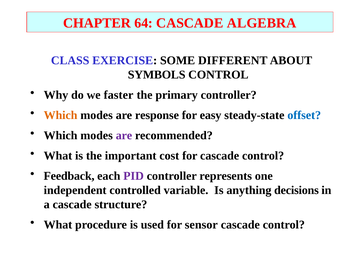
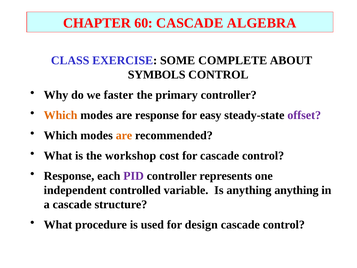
64: 64 -> 60 (144, 23)
DIFFERENT: DIFFERENT -> COMPLETE (233, 60)
offset colour: blue -> purple (304, 115)
are colour: purple -> orange (124, 135)
important: important -> workshop (131, 155)
Feedback: Feedback -> Response (69, 176)
anything decisions: decisions -> anything (296, 190)
sensor: sensor -> design (201, 224)
